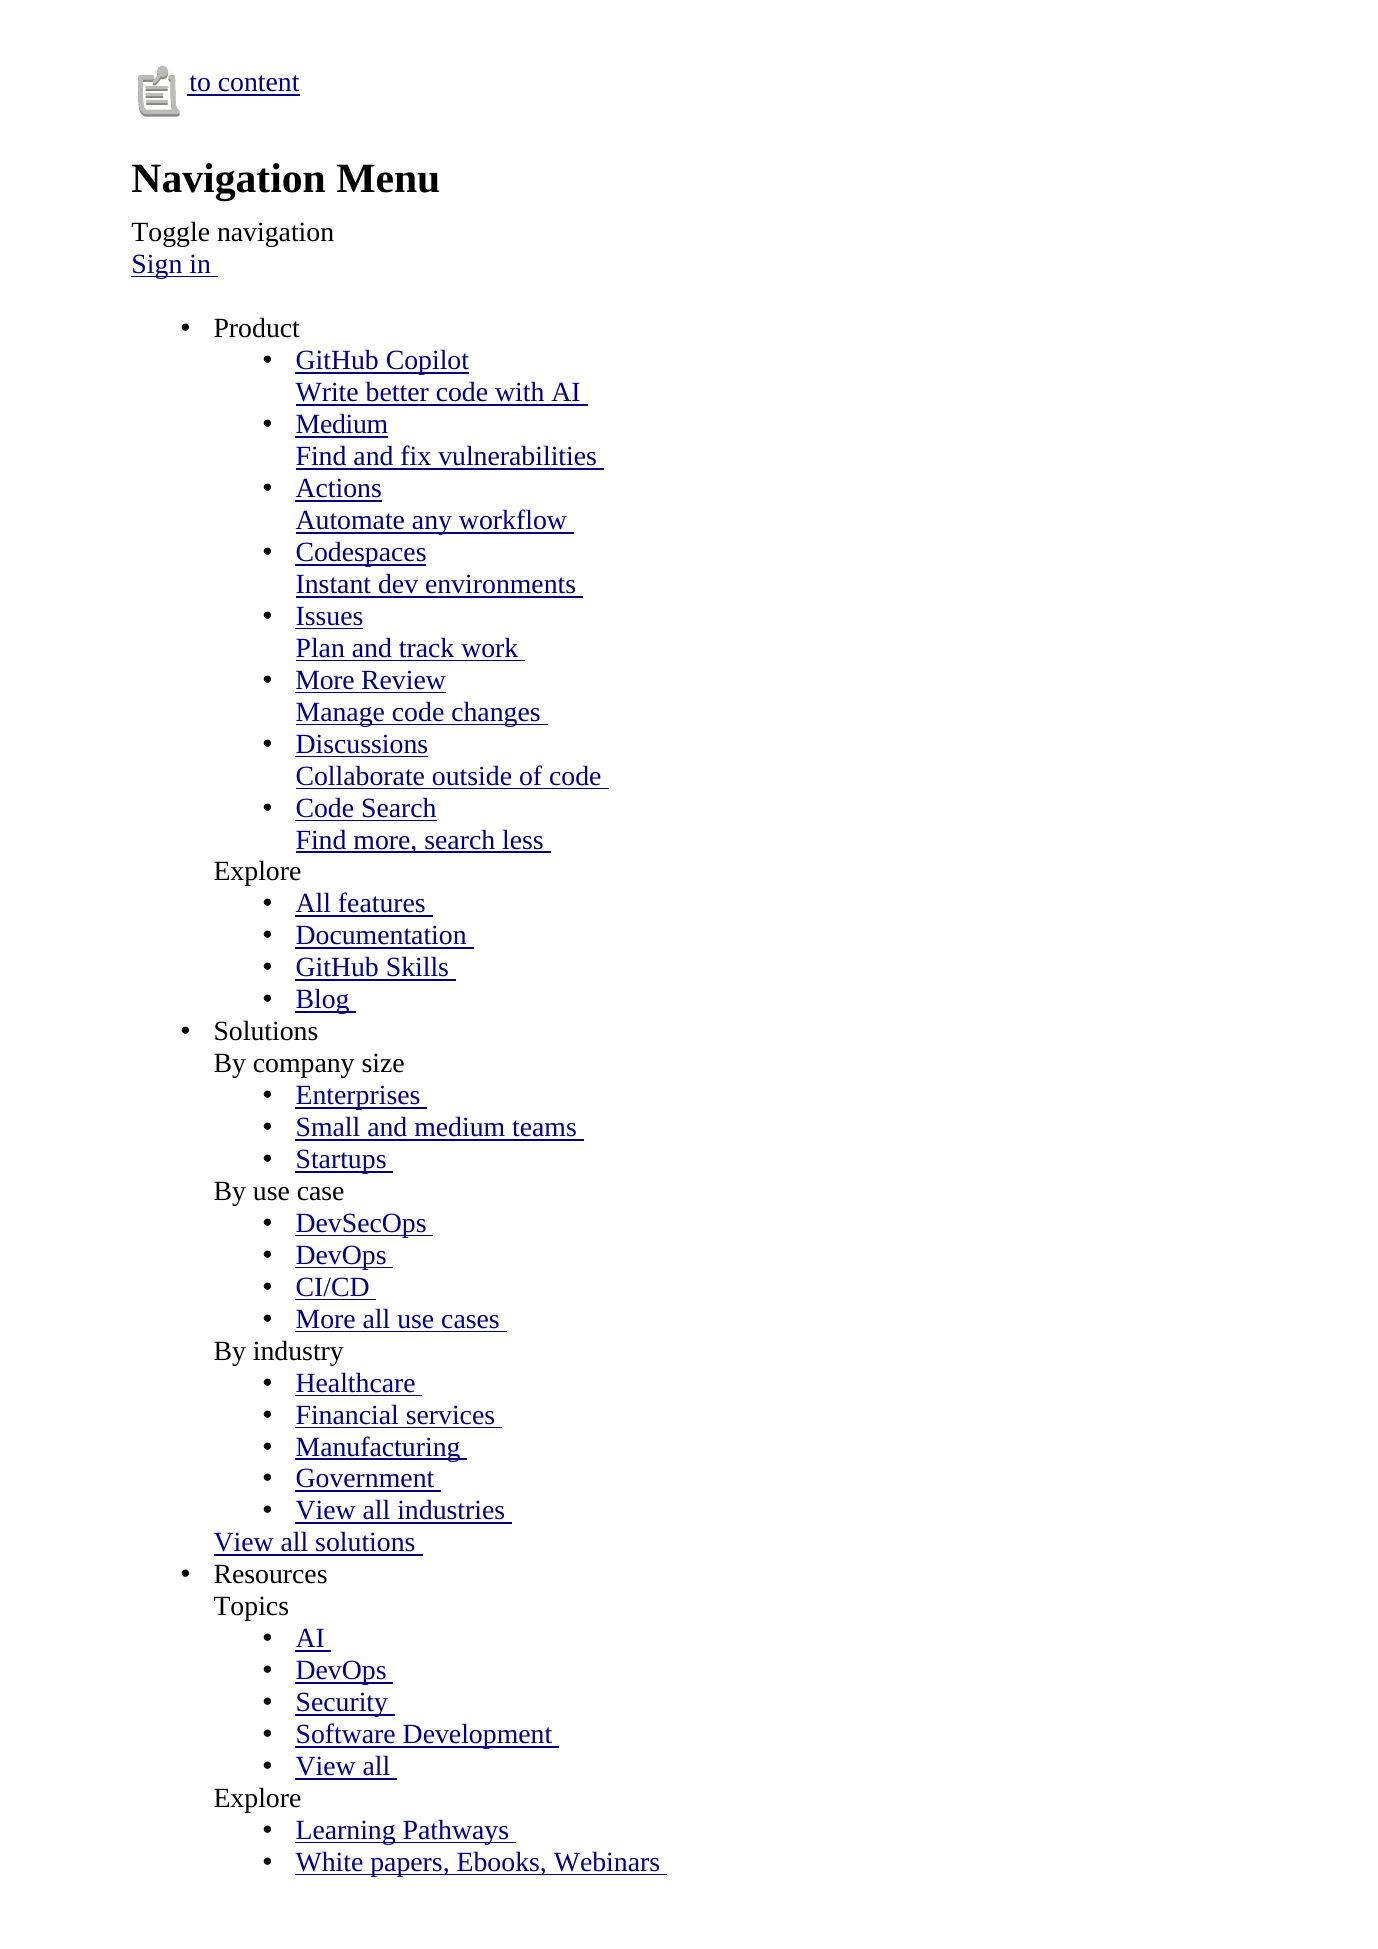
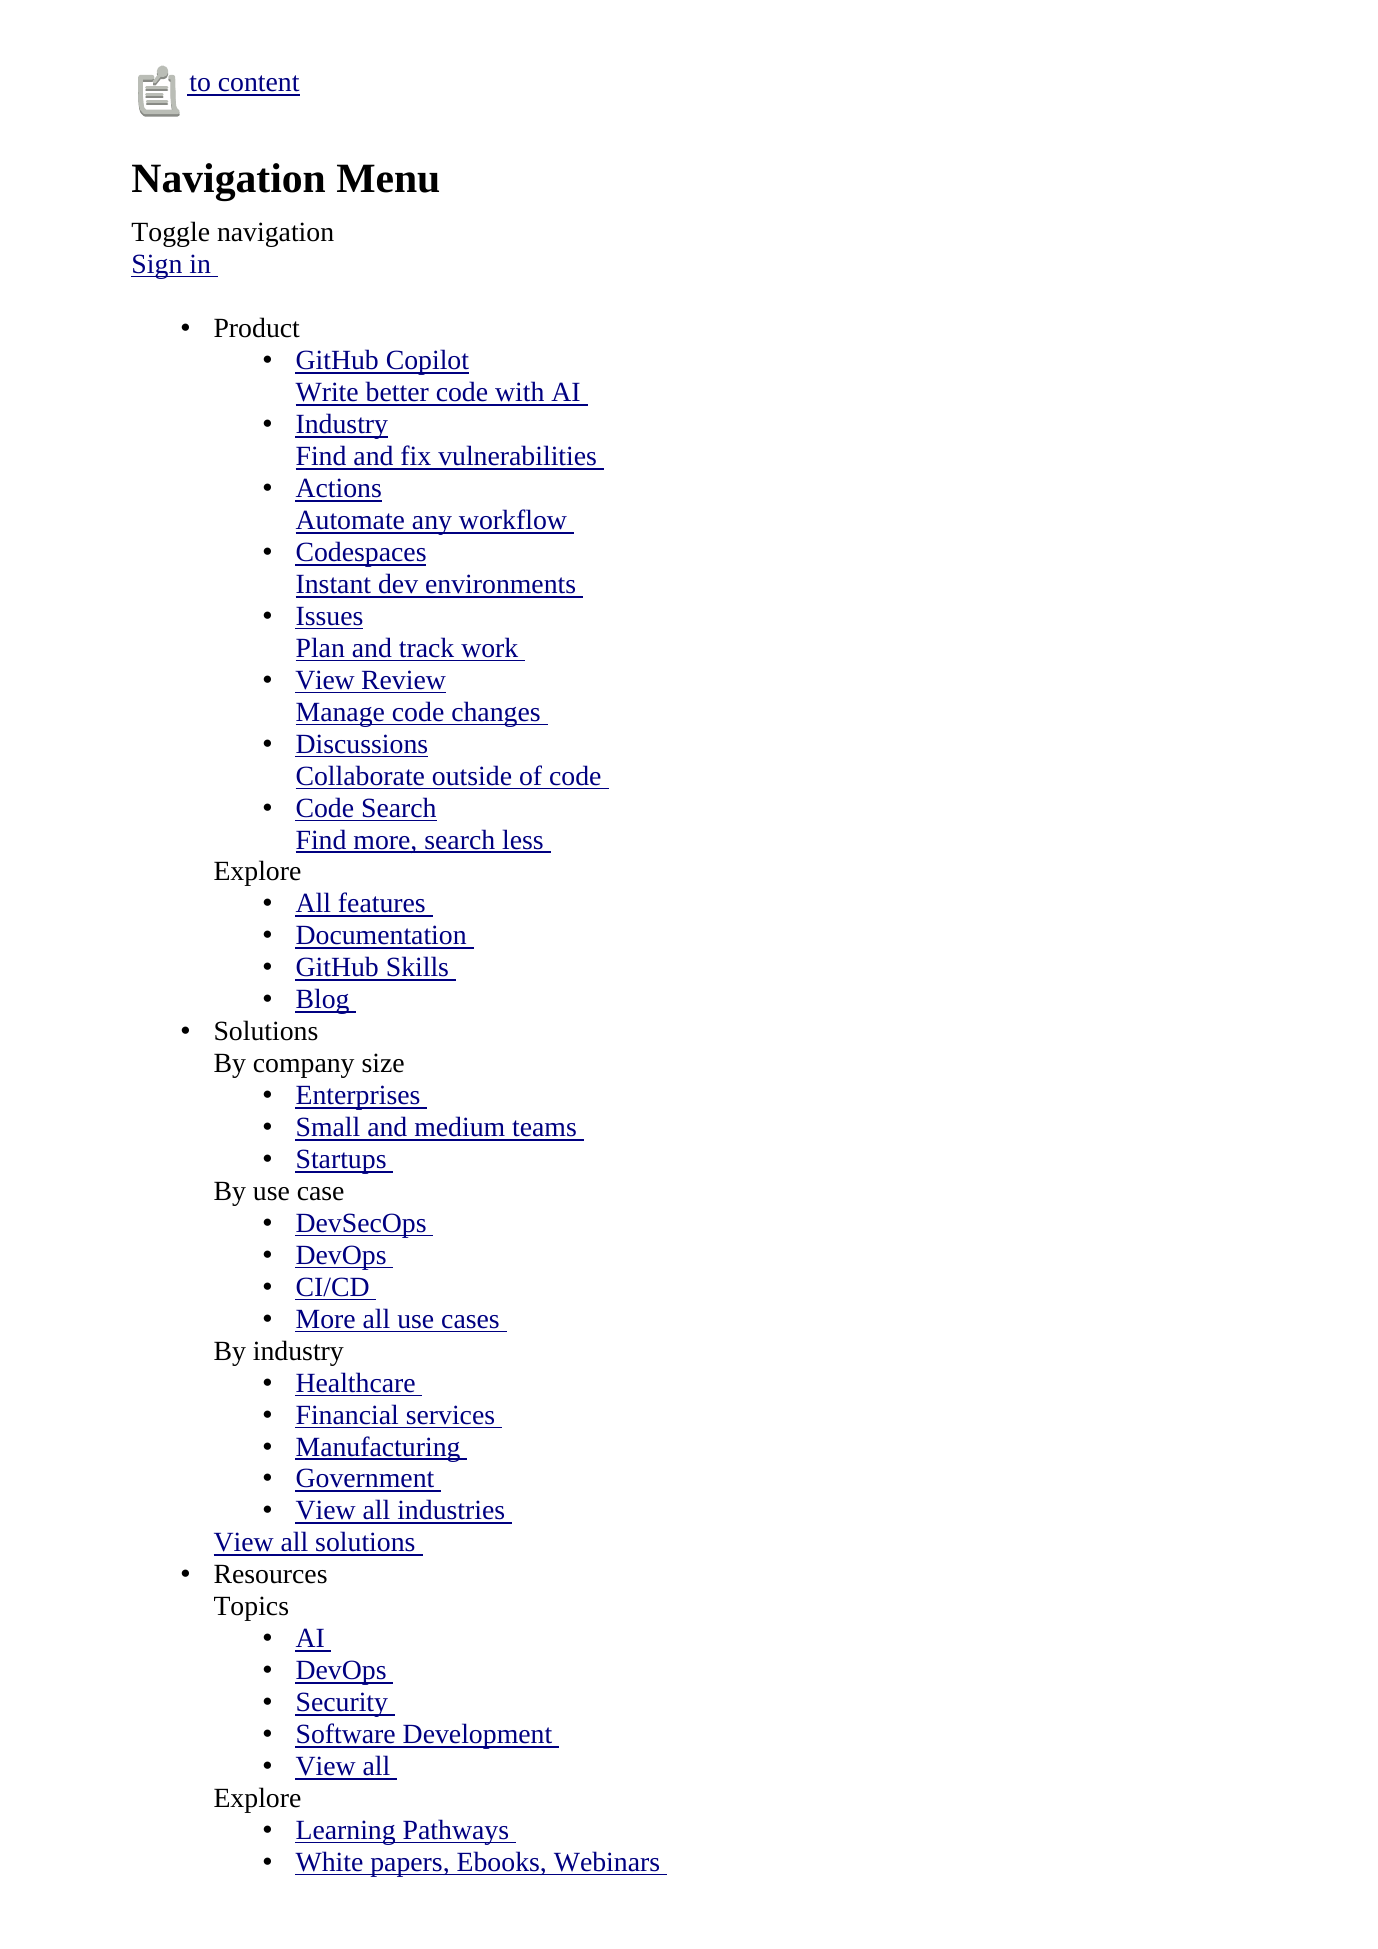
Medium: Medium -> Industry (342, 425)
More: More -> View (325, 680)
